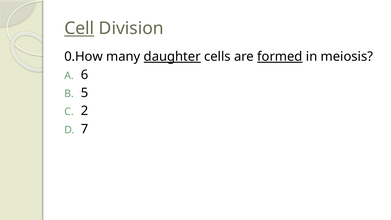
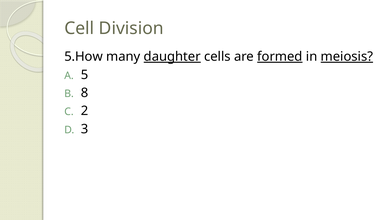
Cell underline: present -> none (79, 28)
0.How: 0.How -> 5.How (84, 57)
meiosis underline: none -> present (347, 57)
6: 6 -> 5 (84, 75)
5: 5 -> 8 (84, 93)
7: 7 -> 3 (84, 129)
